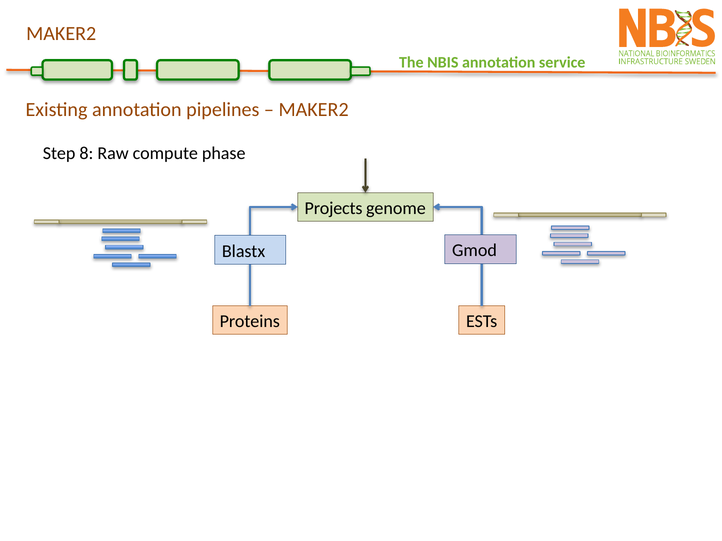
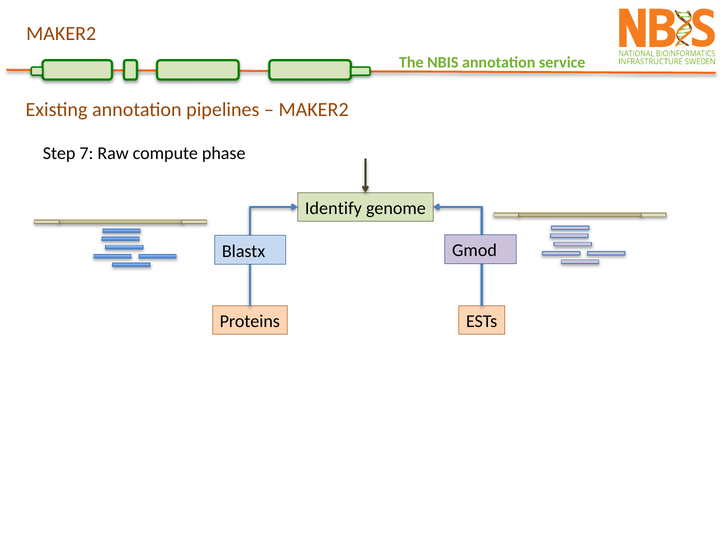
8: 8 -> 7 (86, 153)
Projects: Projects -> Identify (333, 208)
